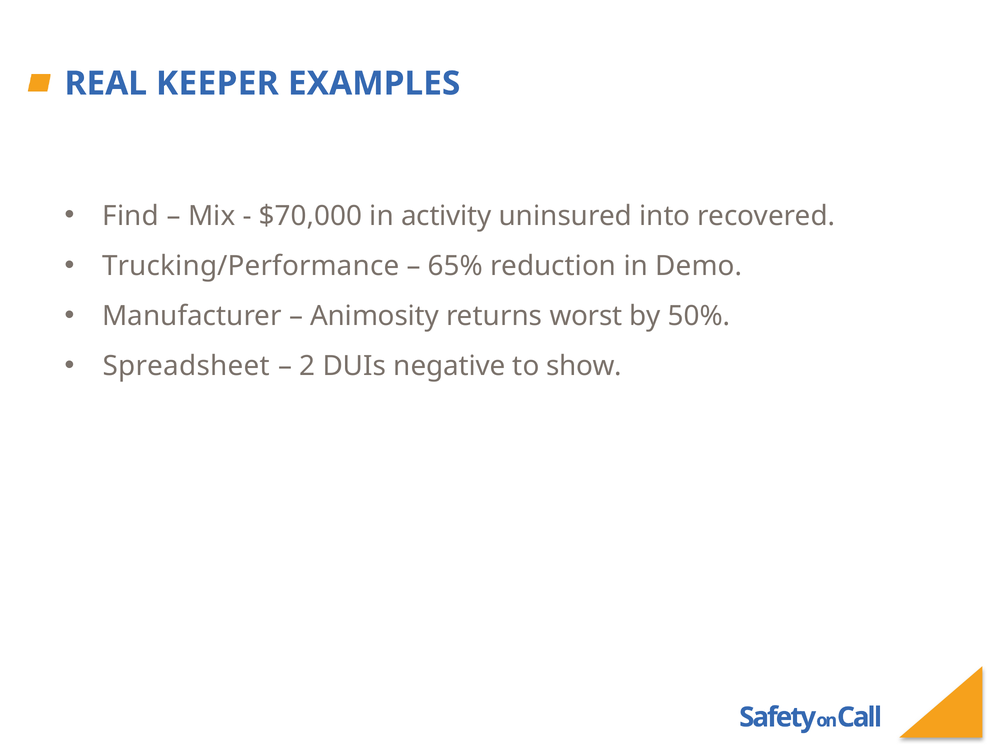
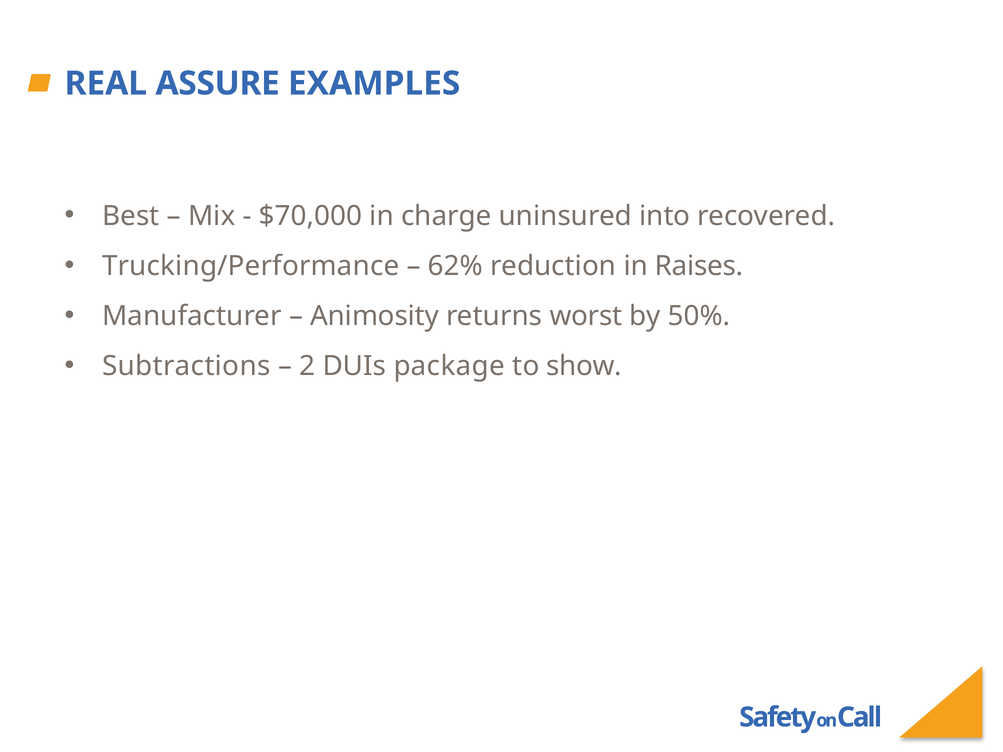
KEEPER: KEEPER -> ASSURE (218, 83)
Find: Find -> Best (131, 216)
activity: activity -> charge (446, 216)
65%: 65% -> 62% (455, 266)
Demo: Demo -> Raises (699, 266)
Spreadsheet: Spreadsheet -> Subtractions (186, 366)
negative: negative -> package (449, 366)
